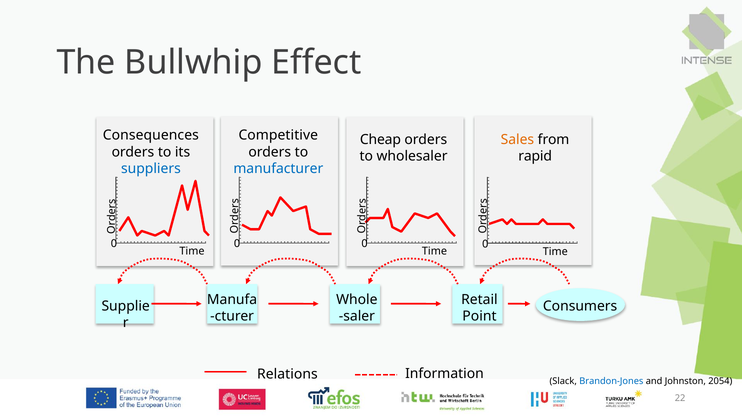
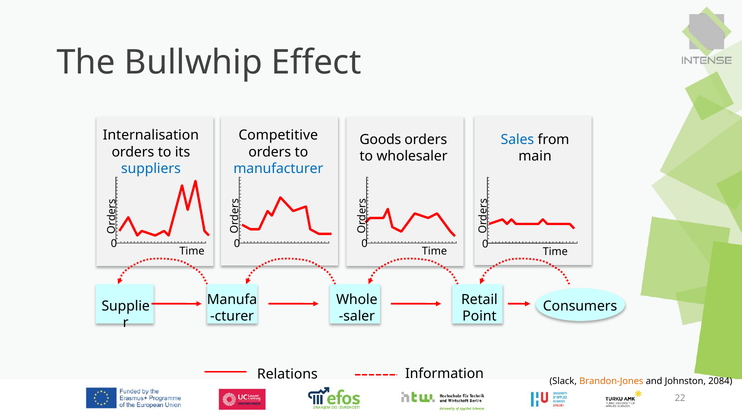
Consequences: Consequences -> Internalisation (151, 135)
Cheap: Cheap -> Goods (380, 139)
Sales colour: orange -> blue (517, 139)
rapid: rapid -> main (535, 156)
Brandon-Jones colour: blue -> orange (611, 381)
2054: 2054 -> 2084 (720, 381)
